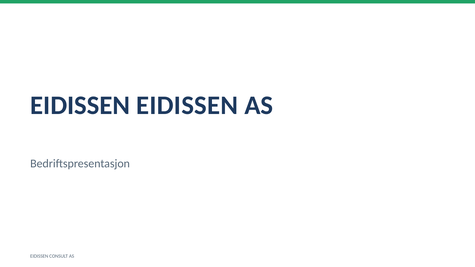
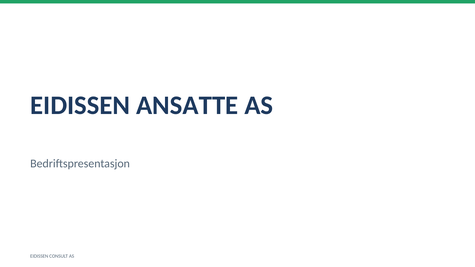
EIDISSEN EIDISSEN: EIDISSEN -> ANSATTE (187, 105)
